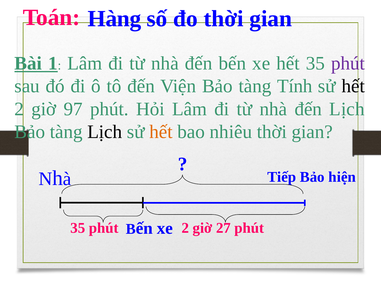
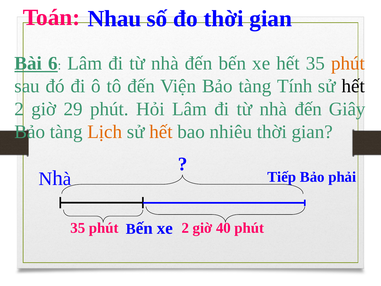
Hàng: Hàng -> Nhau (114, 19)
1: 1 -> 6 (53, 63)
phút colour: purple -> orange (348, 63)
97: 97 -> 29 (73, 109)
đến Lịch: Lịch -> Giây (347, 109)
Lịch colour: black -> orange (105, 132)
hiện: hiện -> phải (342, 177)
27: 27 -> 40 (223, 228)
